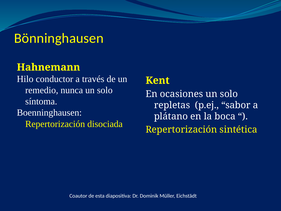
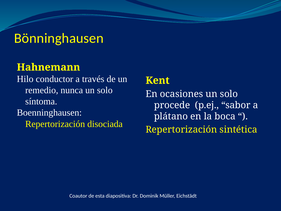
repletas: repletas -> procede (172, 105)
